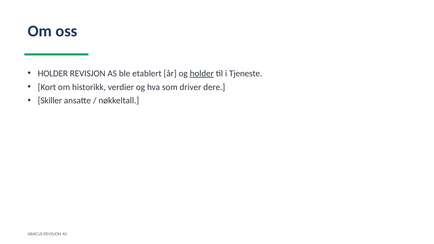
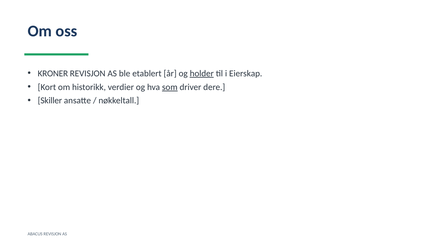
HOLDER: HOLDER -> KRONER (53, 74)
Tjeneste: Tjeneste -> Eierskap (246, 74)
som underline: none -> present (170, 87)
